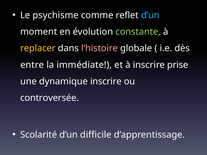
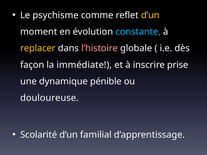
d’un colour: light blue -> yellow (150, 15)
constante colour: light green -> light blue (138, 32)
entre: entre -> façon (32, 65)
dynamique inscrire: inscrire -> pénible (106, 81)
controversée: controversée -> douloureuse (49, 98)
difficile: difficile -> familial (96, 135)
